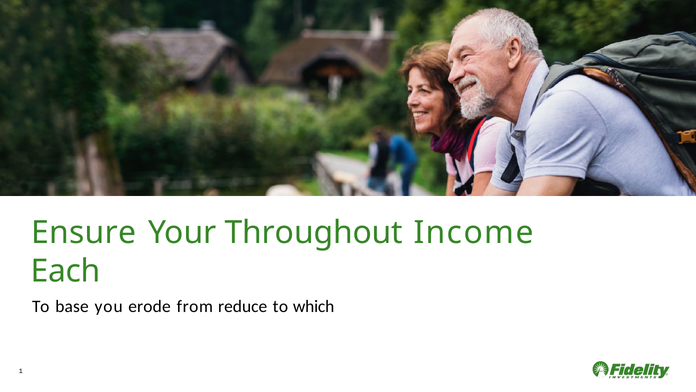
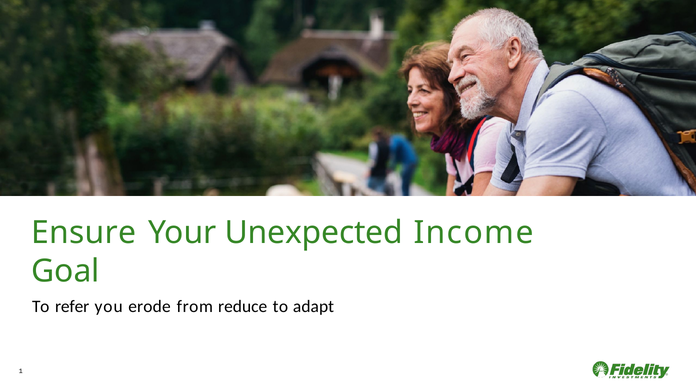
Throughout: Throughout -> Unexpected (314, 233)
Each: Each -> Goal (65, 271)
base: base -> refer (72, 306)
which: which -> adapt (314, 306)
